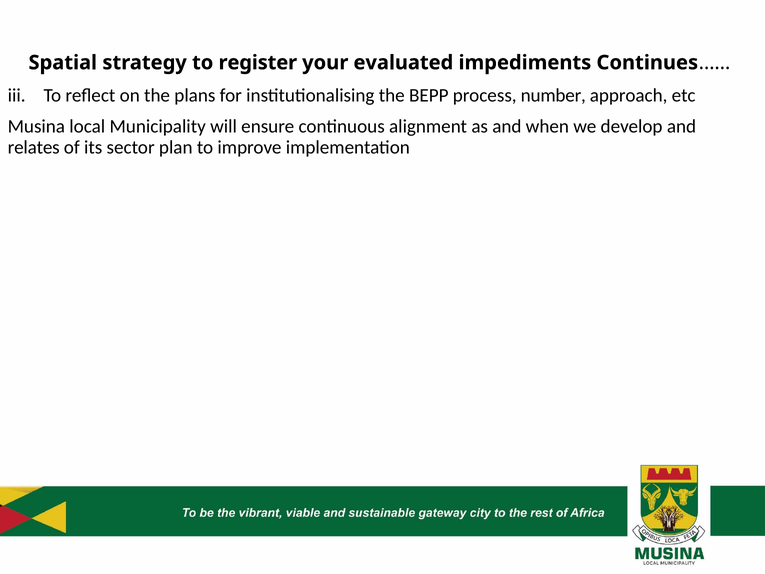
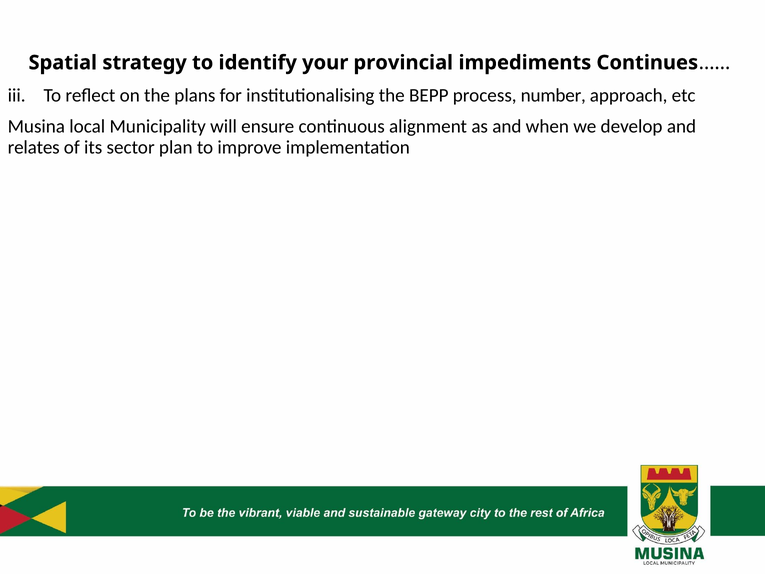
register: register -> identify (258, 63)
evaluated: evaluated -> provincial (403, 63)
